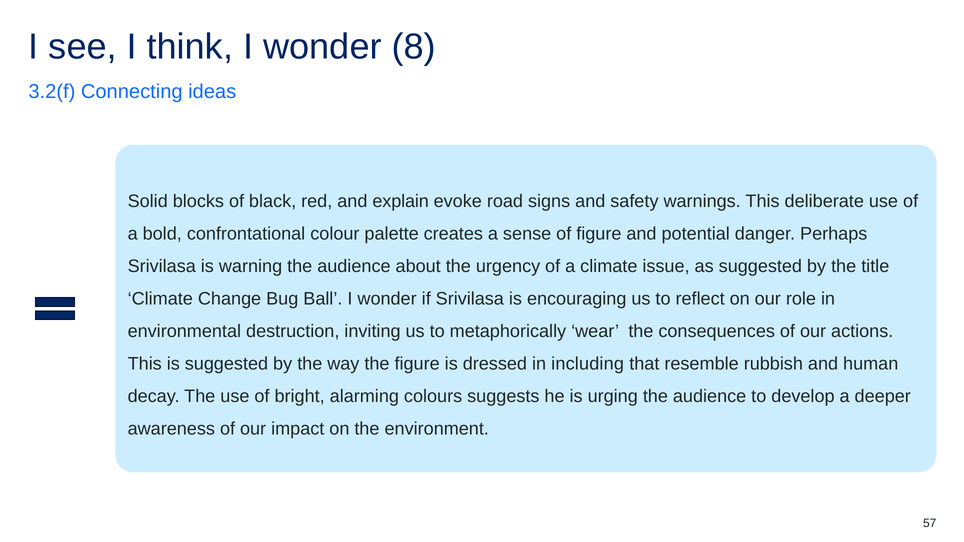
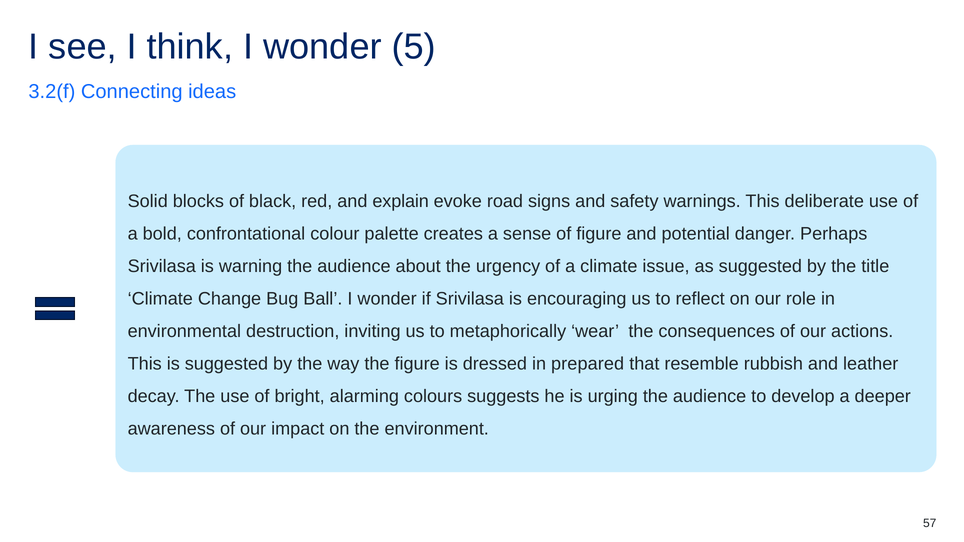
8: 8 -> 5 (414, 47)
including: including -> prepared (588, 364)
human: human -> leather (871, 364)
